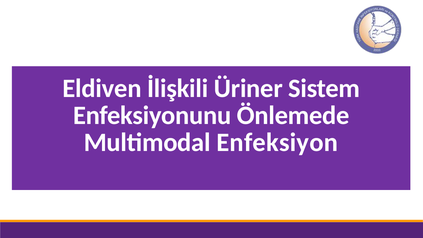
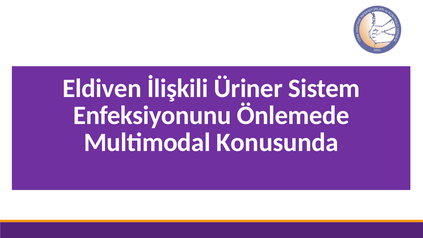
Enfeksiyon: Enfeksiyon -> Konusunda (277, 142)
